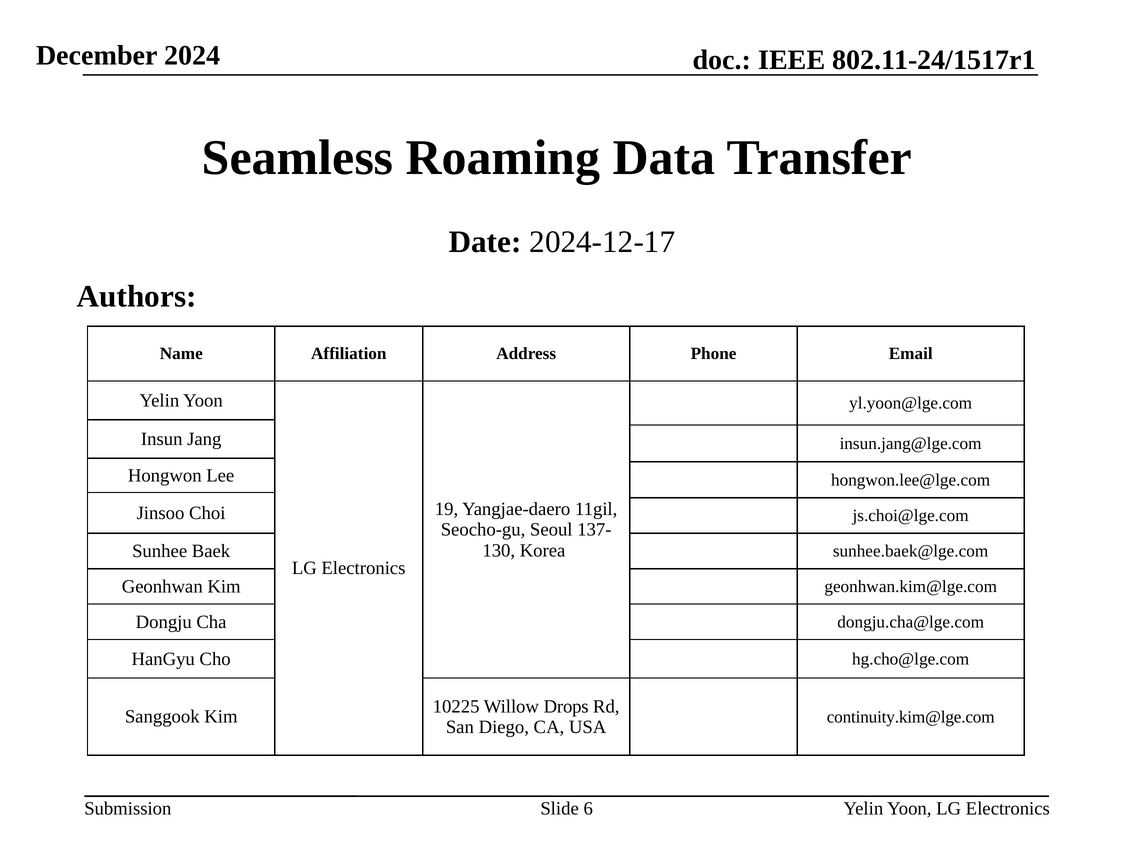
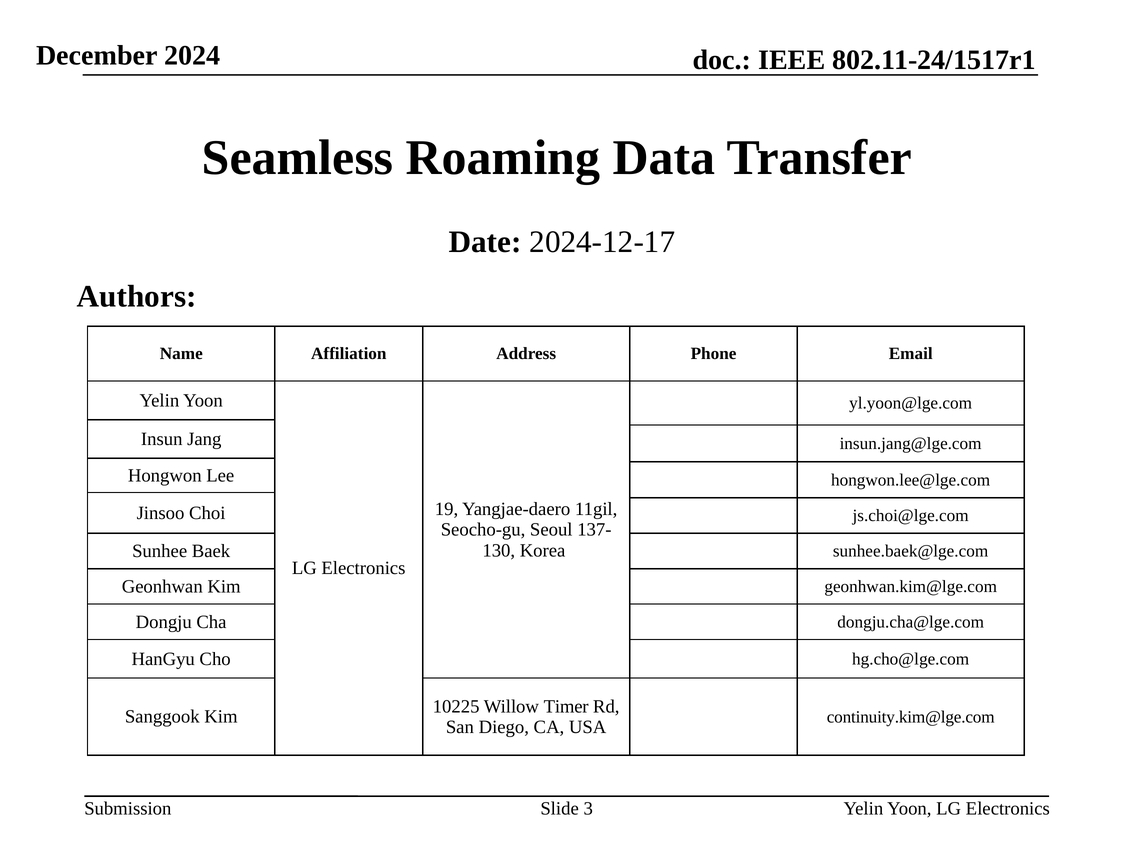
Drops: Drops -> Timer (566, 706)
6: 6 -> 3 (588, 809)
